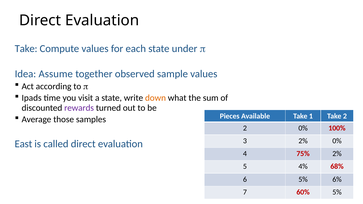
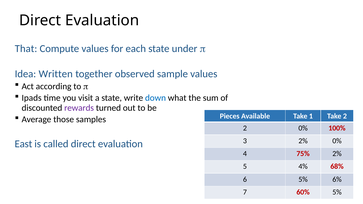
Take: Take -> That (26, 49)
Assume: Assume -> Written (56, 74)
down colour: orange -> blue (156, 98)
